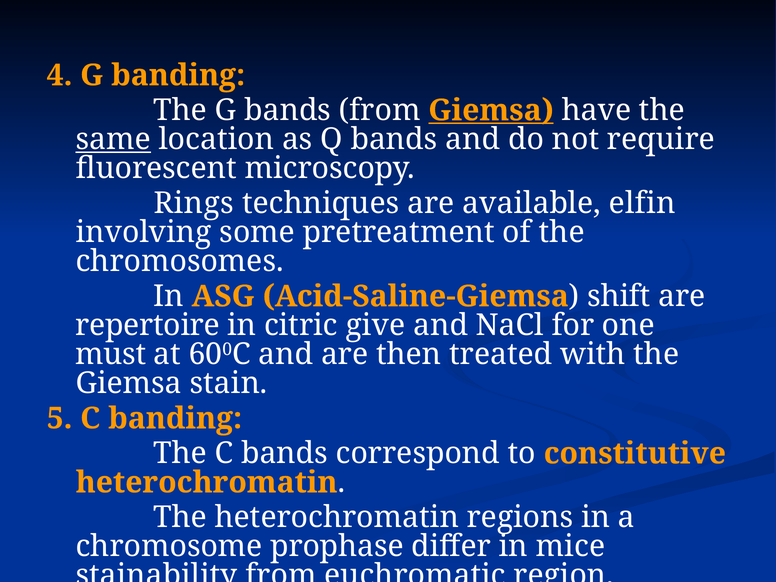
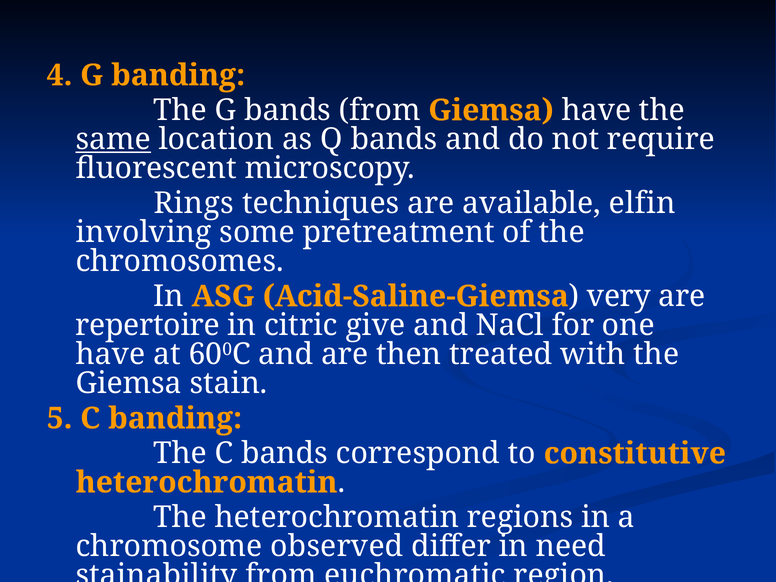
Giemsa underline: present -> none (491, 110)
shift: shift -> very (619, 296)
must: must -> have (111, 354)
prophase: prophase -> observed (337, 546)
mice: mice -> need (571, 546)
